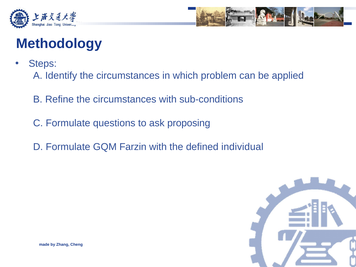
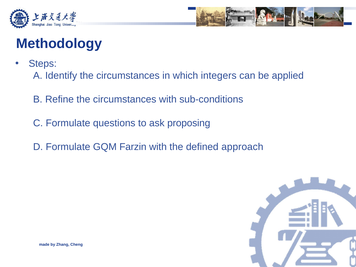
problem: problem -> integers (219, 76)
individual: individual -> approach (242, 147)
